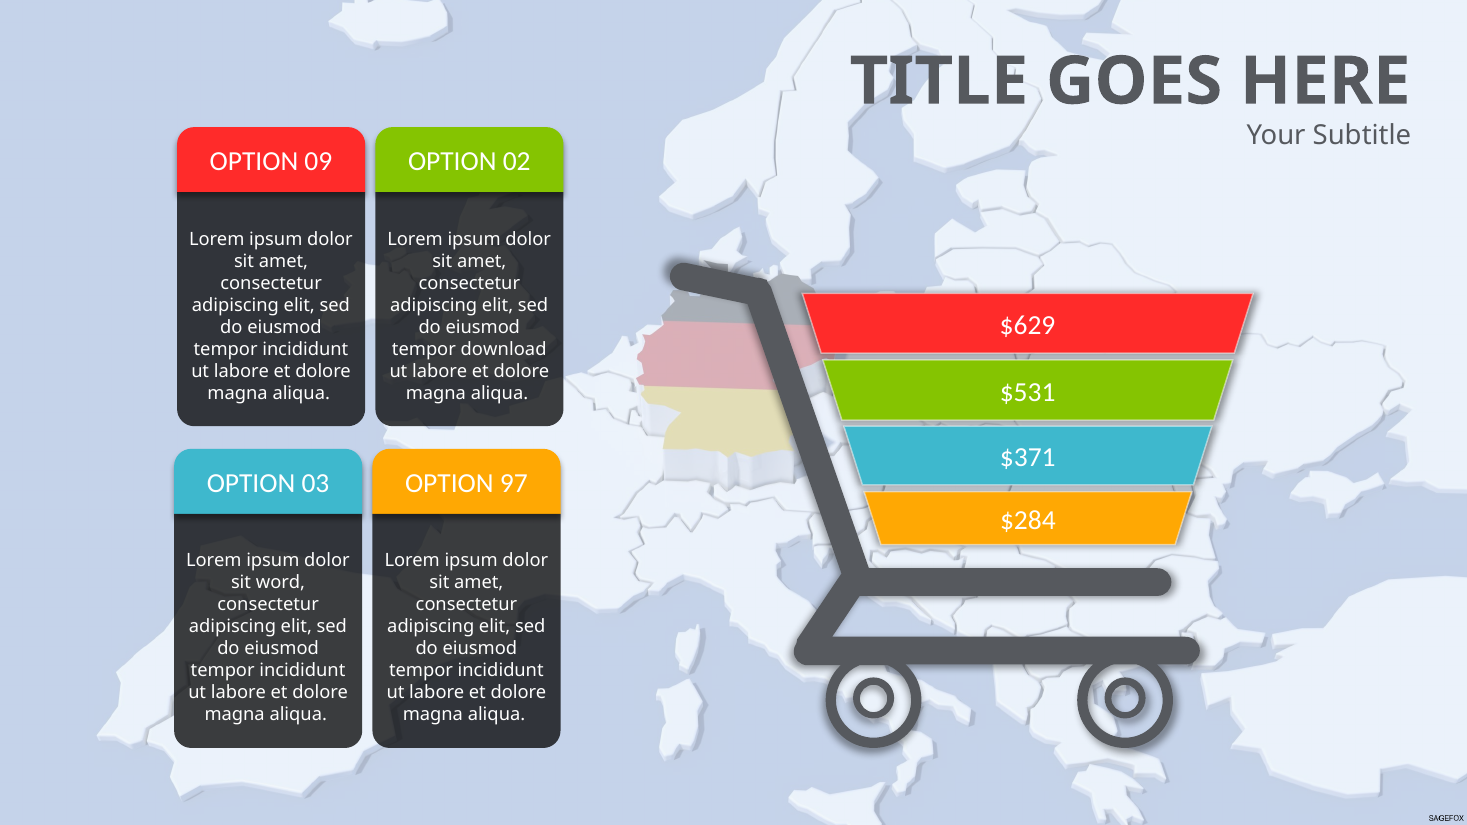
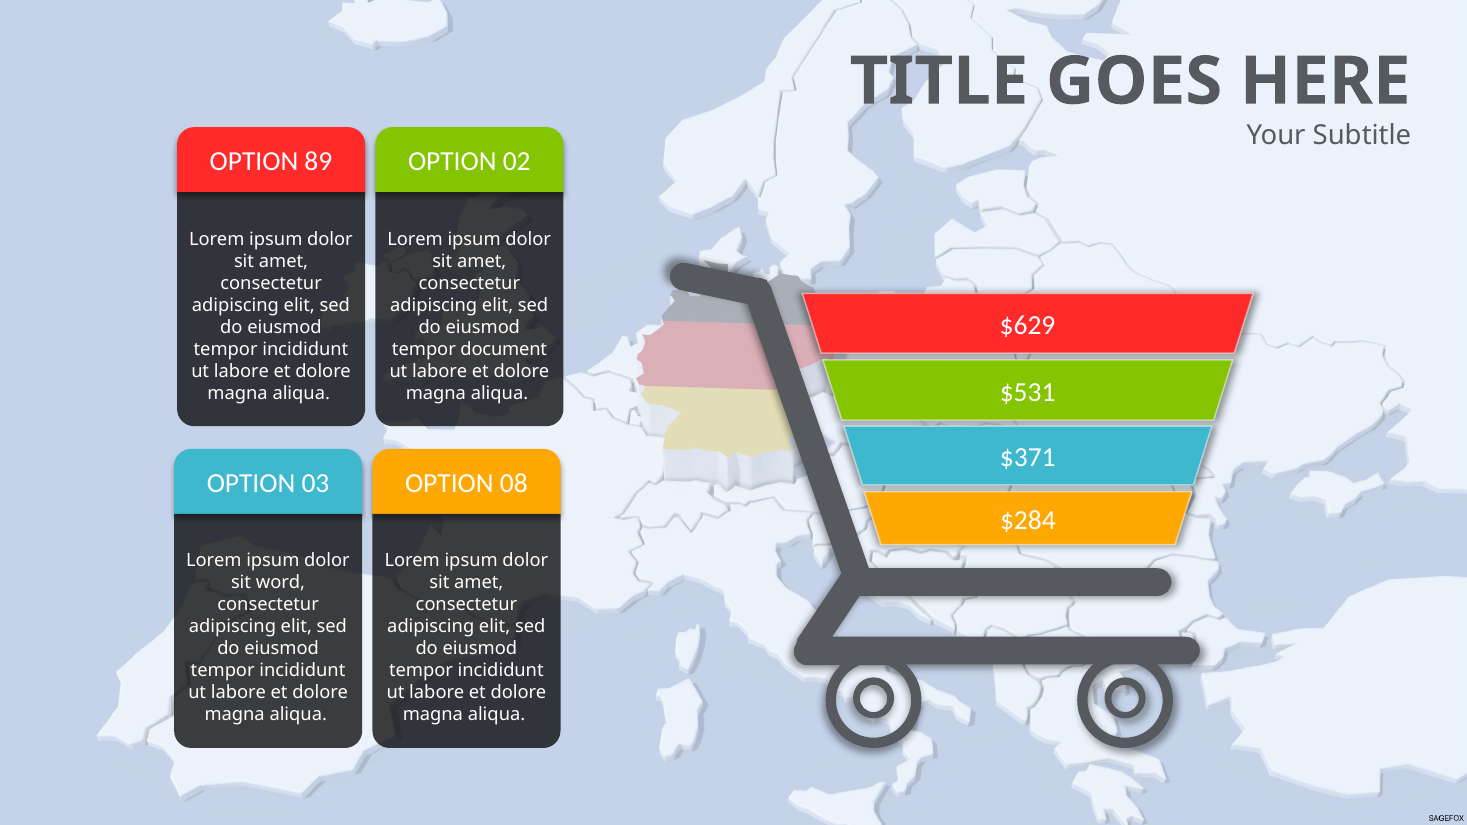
09: 09 -> 89 (318, 162)
download: download -> document (504, 349)
97: 97 -> 08 (514, 483)
